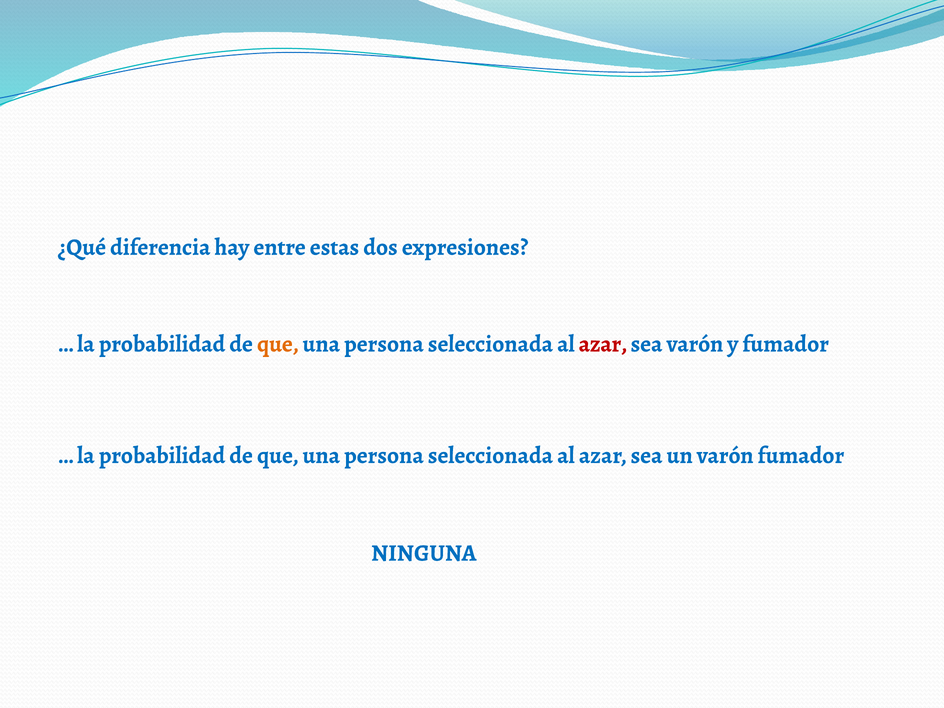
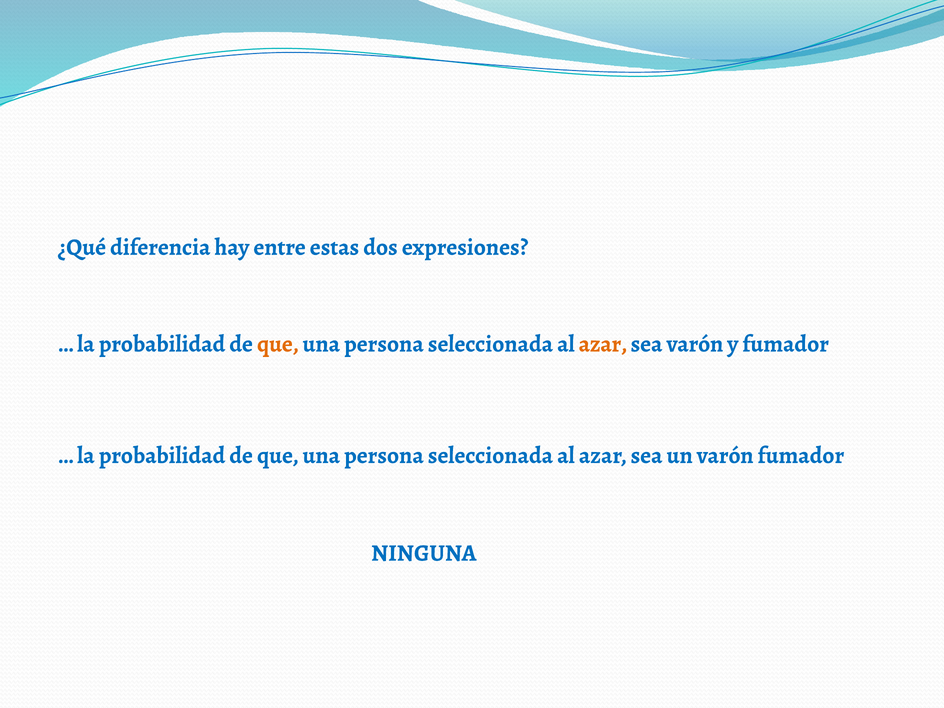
azar colour: red -> orange (603, 344)
